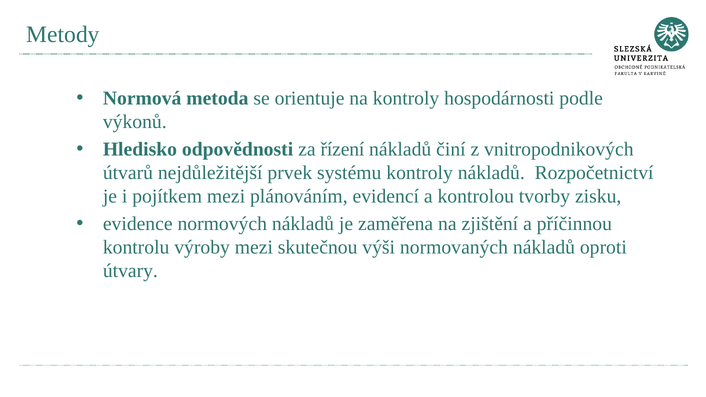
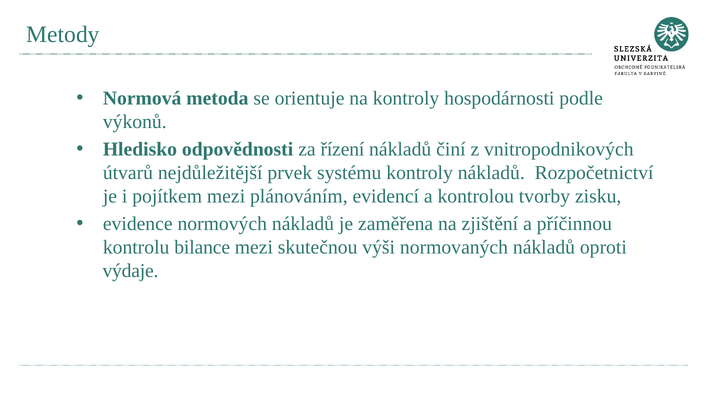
výroby: výroby -> bilance (202, 248)
útvary: útvary -> výdaje (130, 271)
